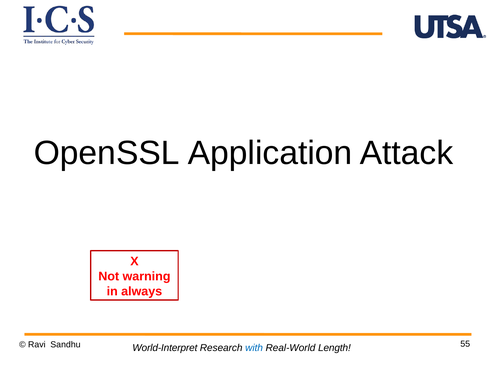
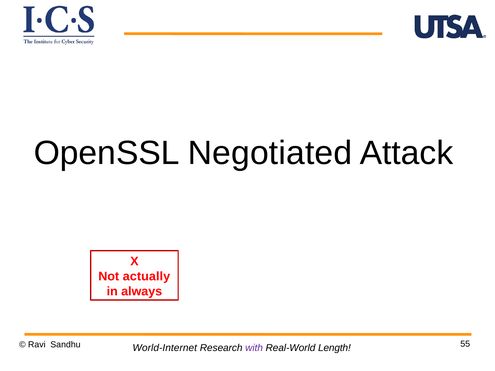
Application: Application -> Negotiated (270, 153)
warning: warning -> actually (146, 276)
World-Interpret: World-Interpret -> World-Internet (165, 348)
with colour: blue -> purple (254, 348)
